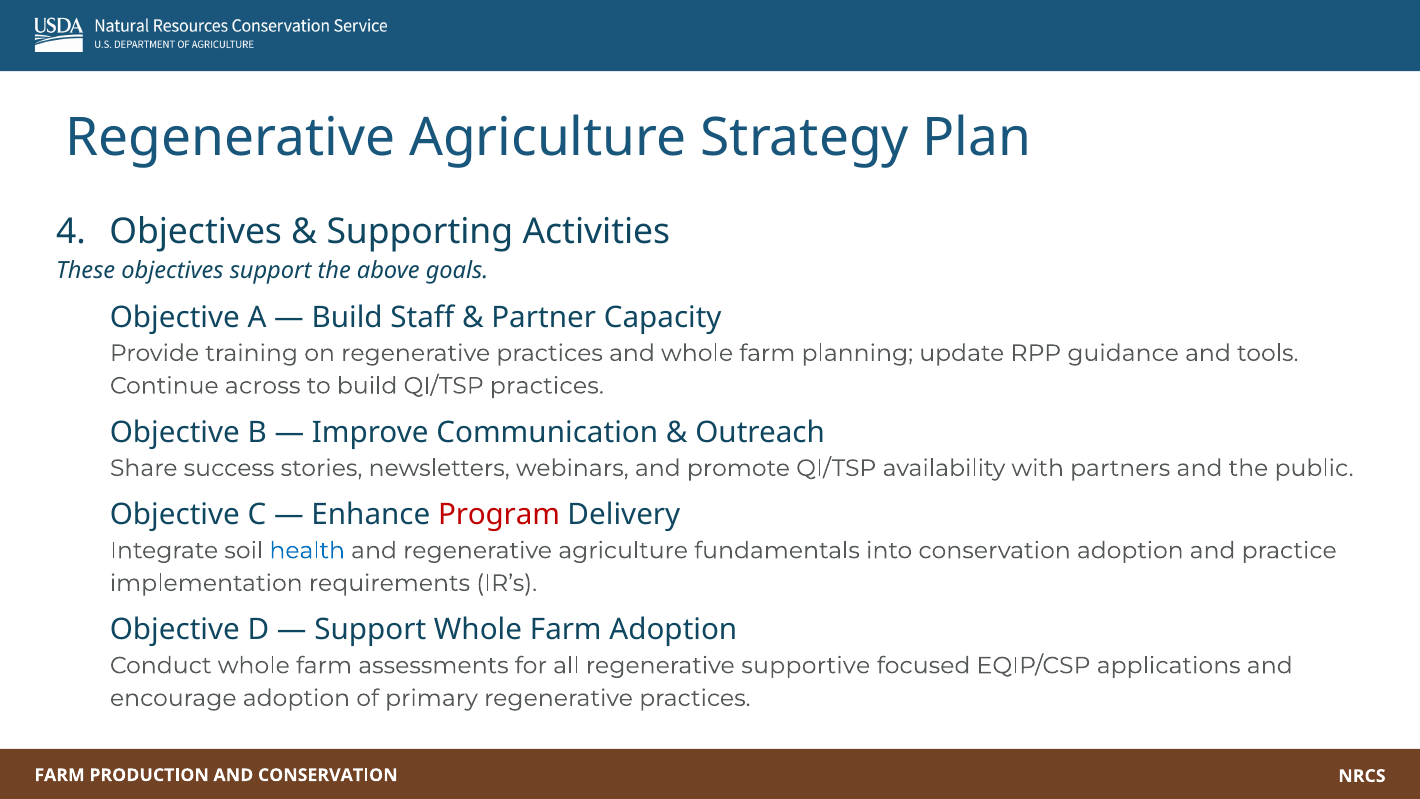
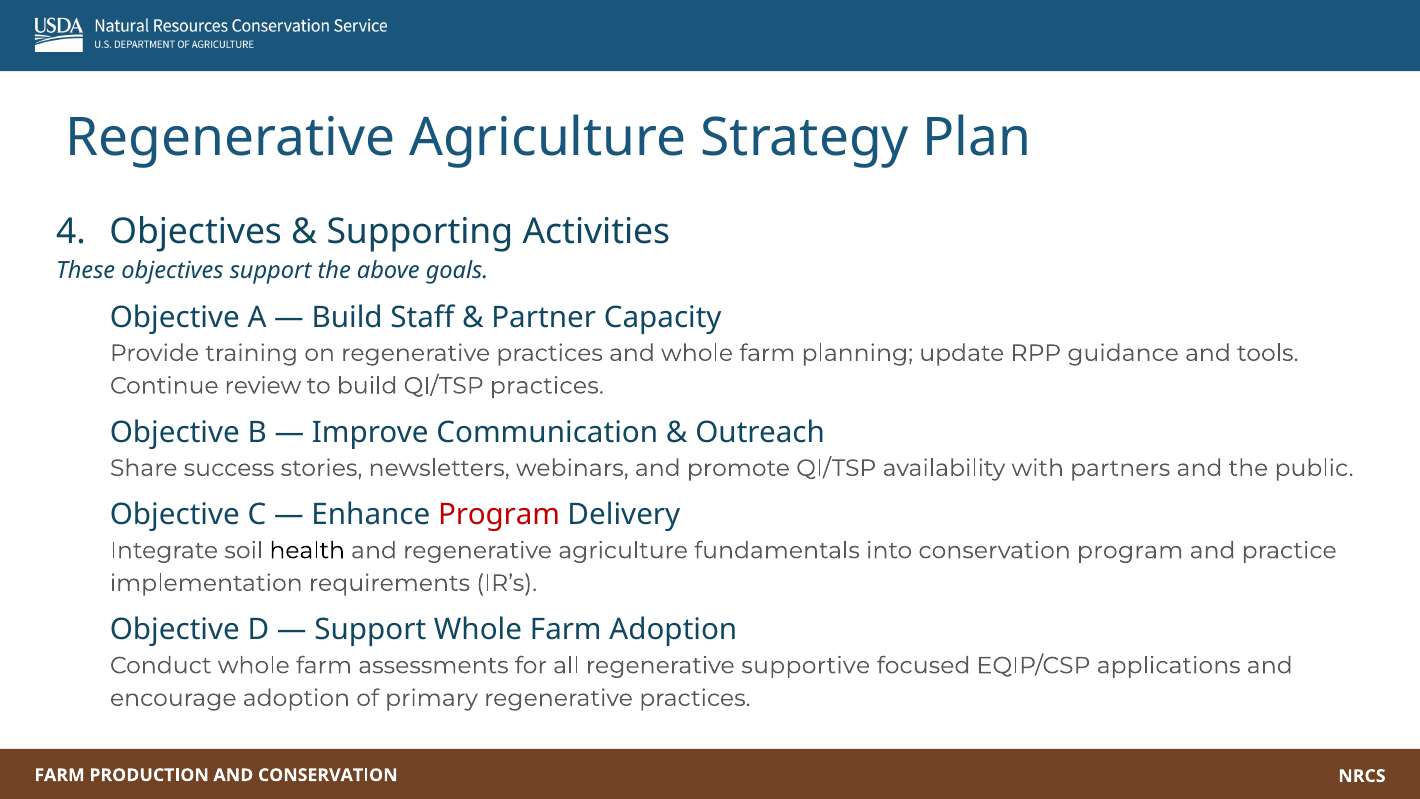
across: across -> review (263, 386)
health colour: blue -> black (307, 550)
conservation adoption: adoption -> program (1130, 550)
